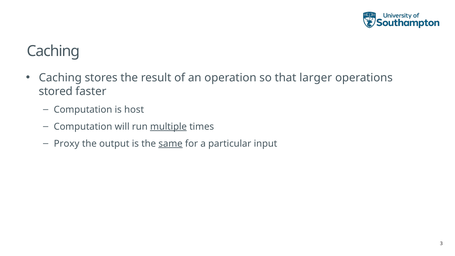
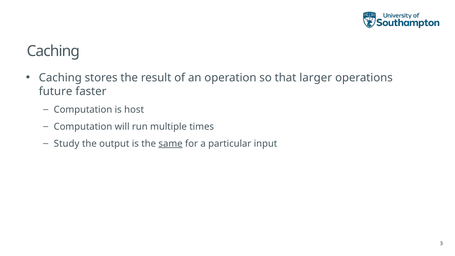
stored: stored -> future (56, 91)
multiple underline: present -> none (168, 127)
Proxy: Proxy -> Study (67, 144)
